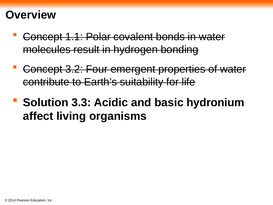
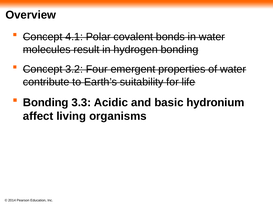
1.1: 1.1 -> 4.1 (74, 37)
Solution: Solution -> Bonding (46, 102)
